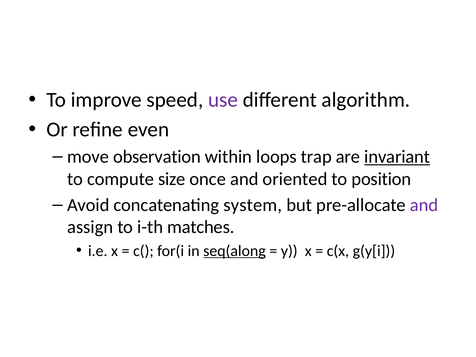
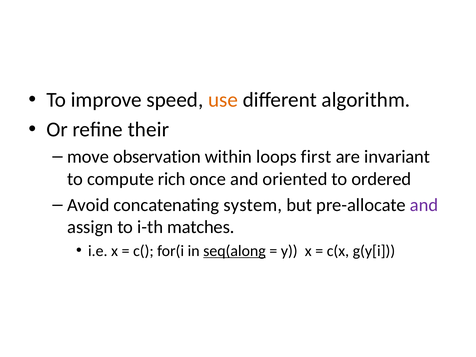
use colour: purple -> orange (223, 100)
even: even -> their (148, 129)
trap: trap -> first (316, 157)
invariant underline: present -> none (397, 157)
size: size -> rich (172, 179)
position: position -> ordered (381, 179)
